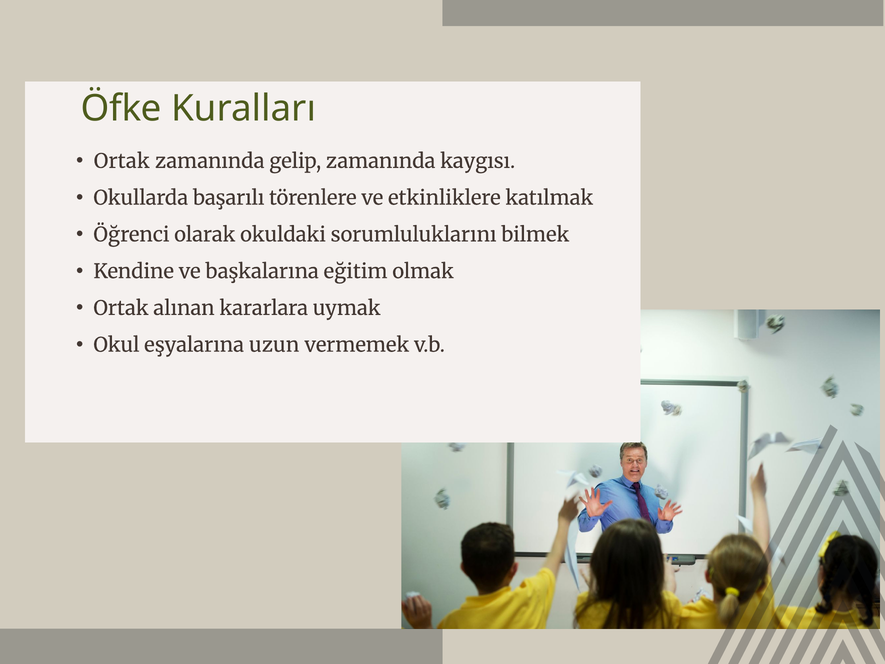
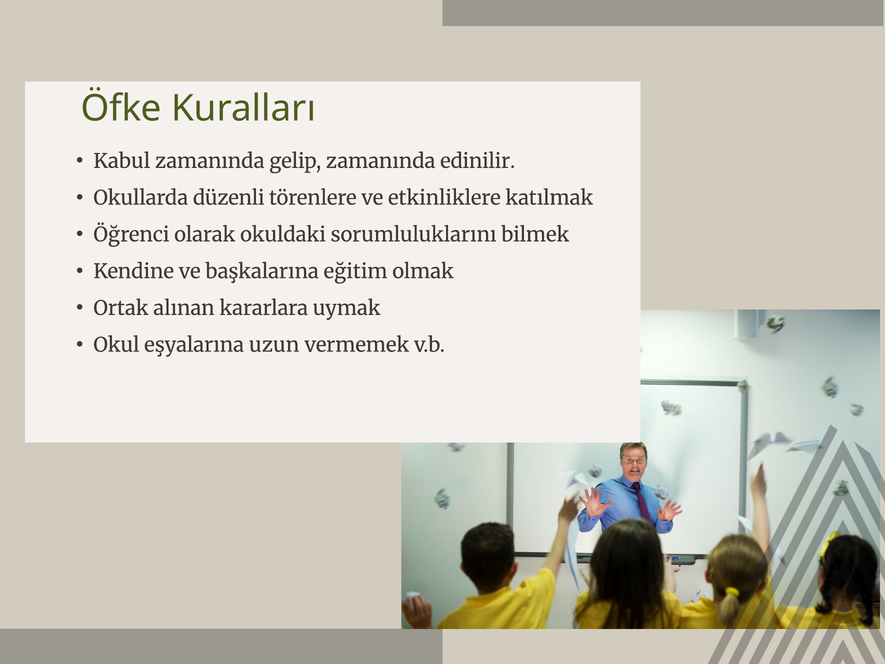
Ortak: Ortak -> Kabul (122, 161)
kaygısı: kaygısı -> edinilir (478, 161)
başarılı: başarılı -> düzenli (229, 198)
